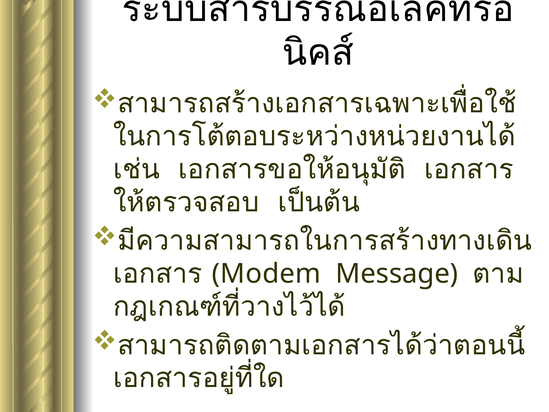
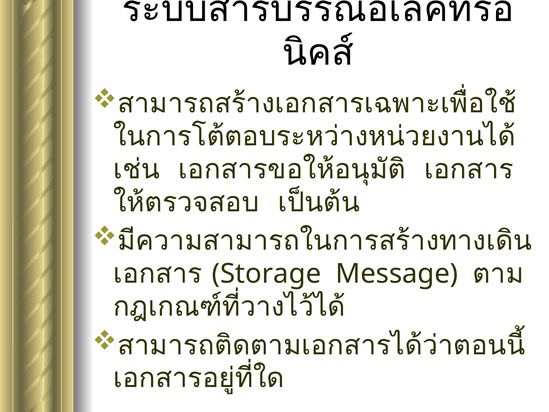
Modem: Modem -> Storage (266, 274)
